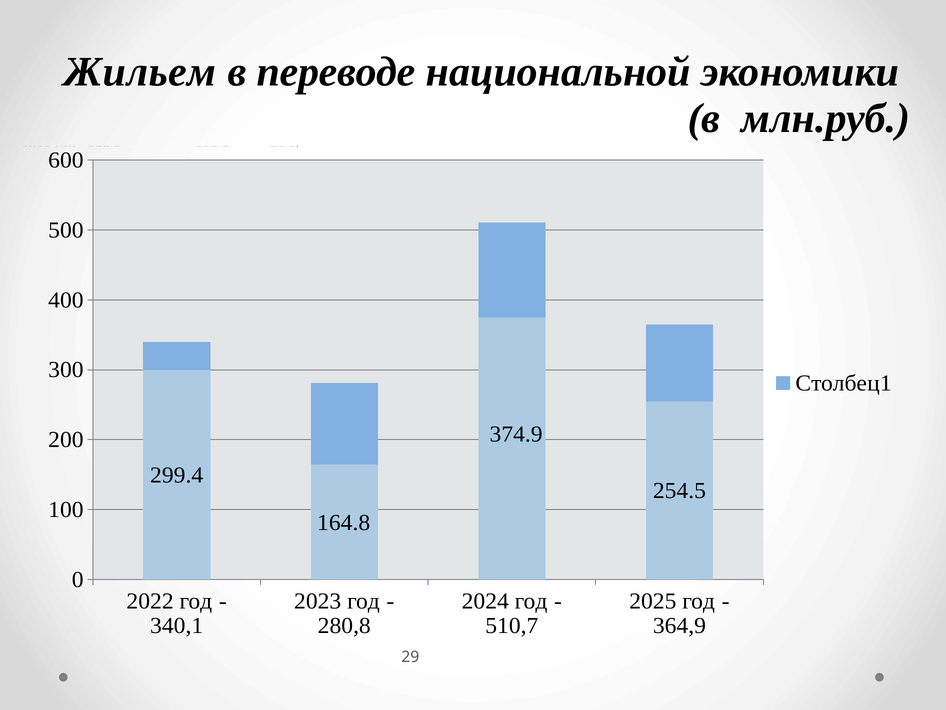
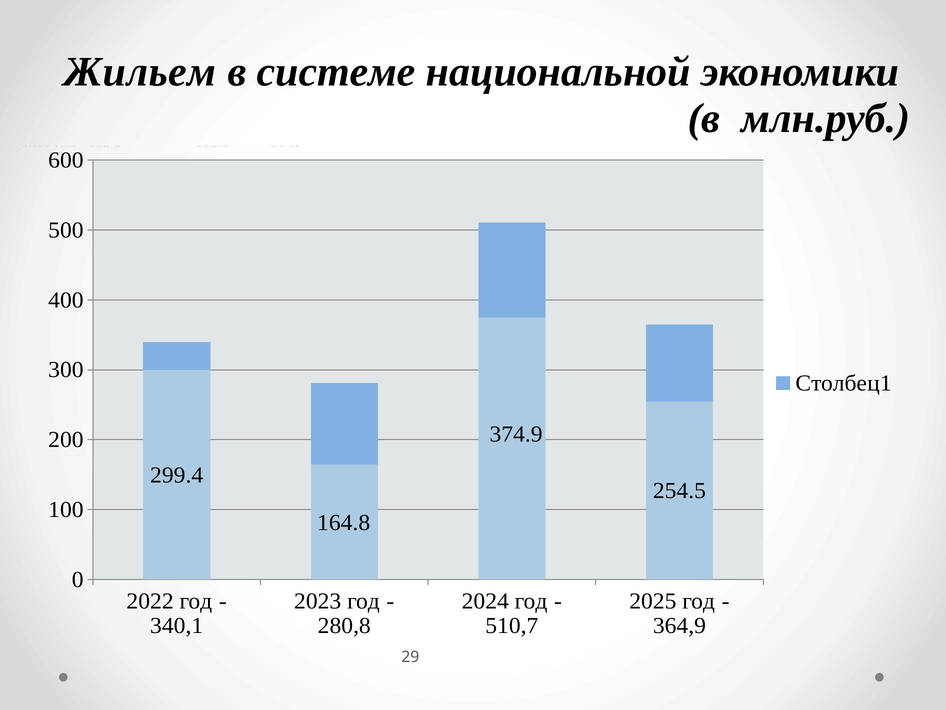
переводе: переводе -> системе (336, 72)
